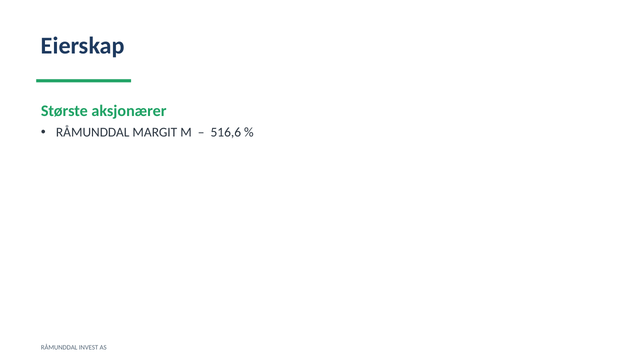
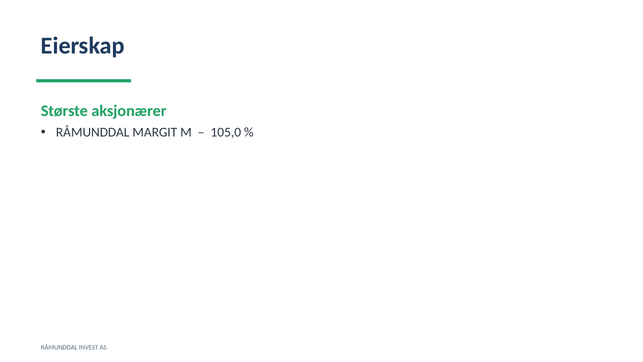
516,6: 516,6 -> 105,0 (226, 132)
